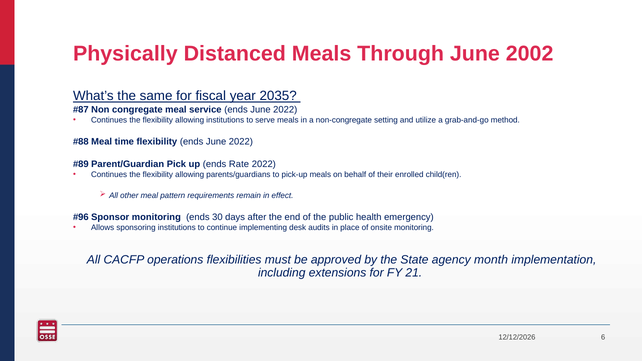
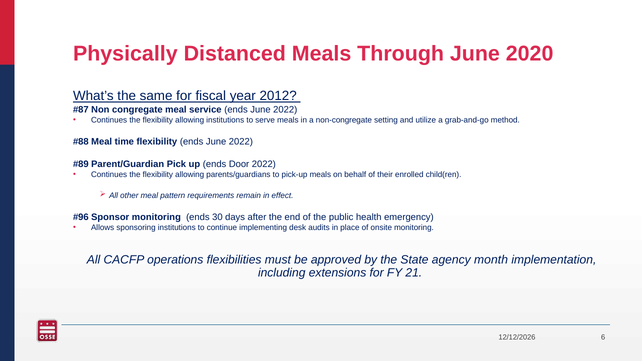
2002: 2002 -> 2020 (530, 54)
2035: 2035 -> 2012 (278, 96)
Rate: Rate -> Door (239, 164)
